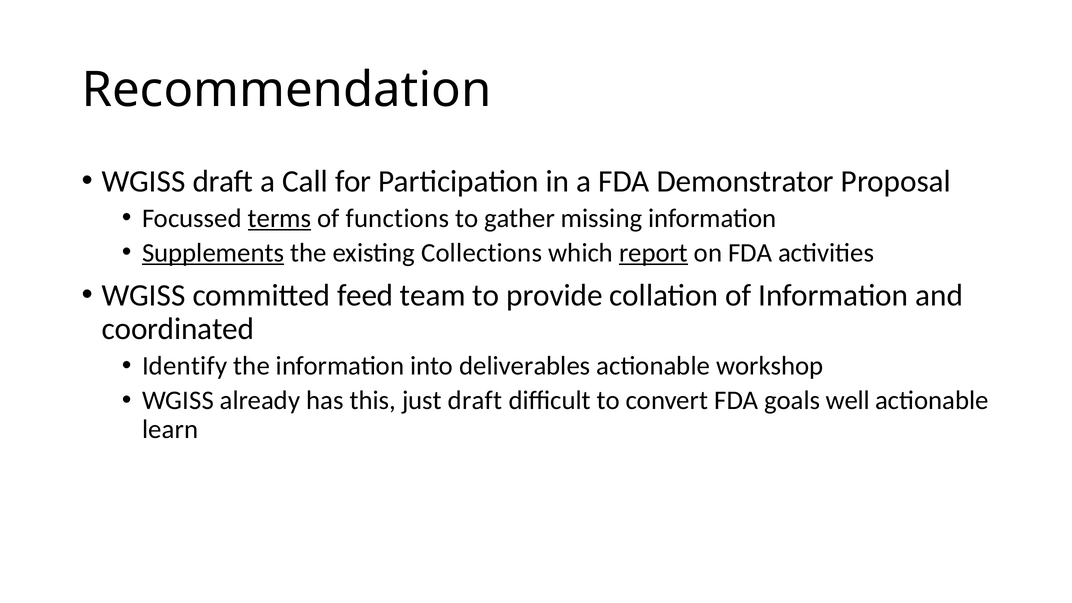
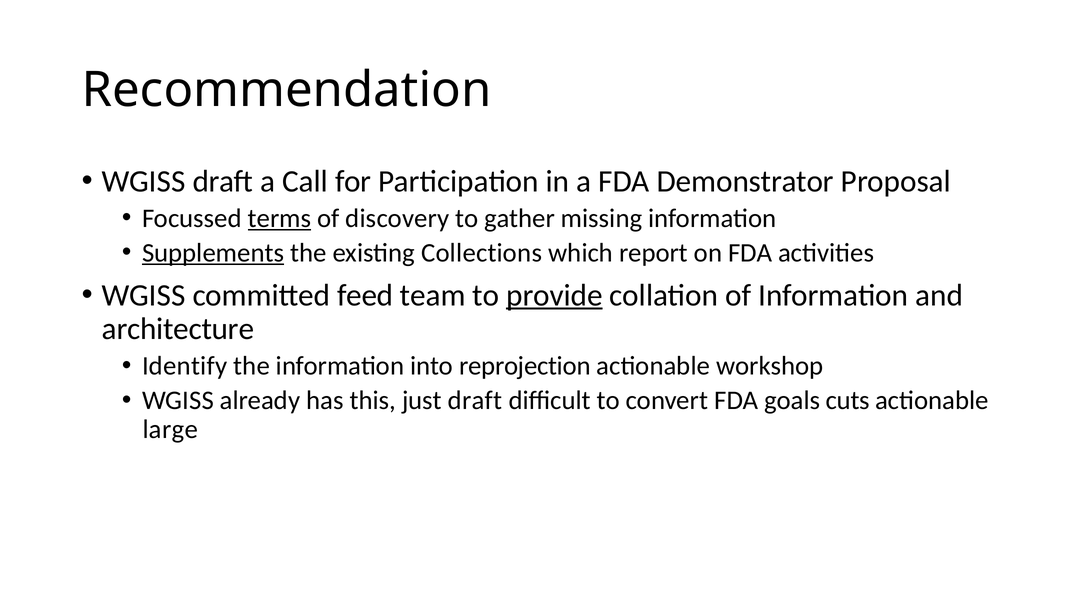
functions: functions -> discovery (397, 218)
report underline: present -> none (654, 253)
provide underline: none -> present (554, 295)
coordinated: coordinated -> architecture (178, 329)
deliverables: deliverables -> reprojection (525, 366)
well: well -> cuts (848, 400)
learn: learn -> large (170, 429)
